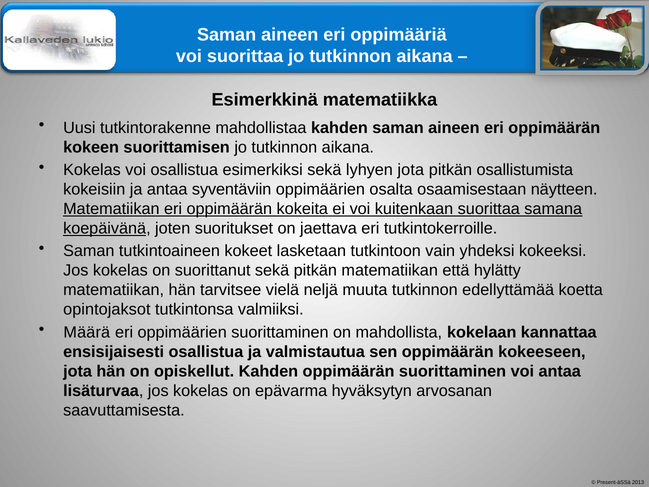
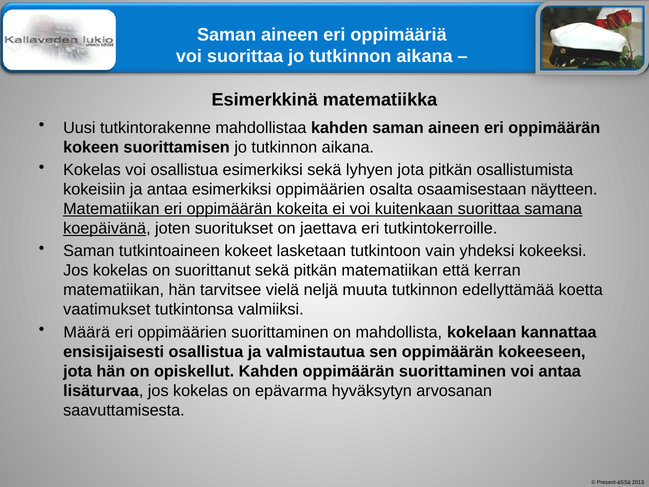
antaa syventäviin: syventäviin -> esimerkiksi (232, 189)
hylätty: hylätty -> kerran (497, 270)
opintojaksot: opintojaksot -> vaatimukset (107, 309)
